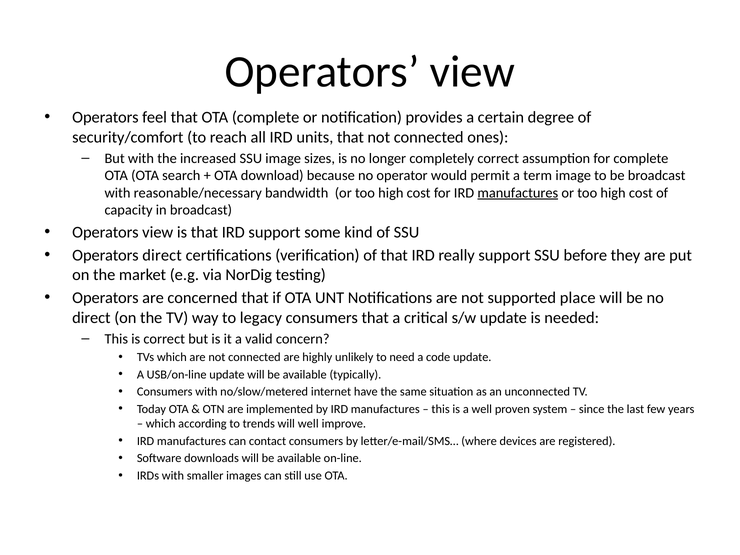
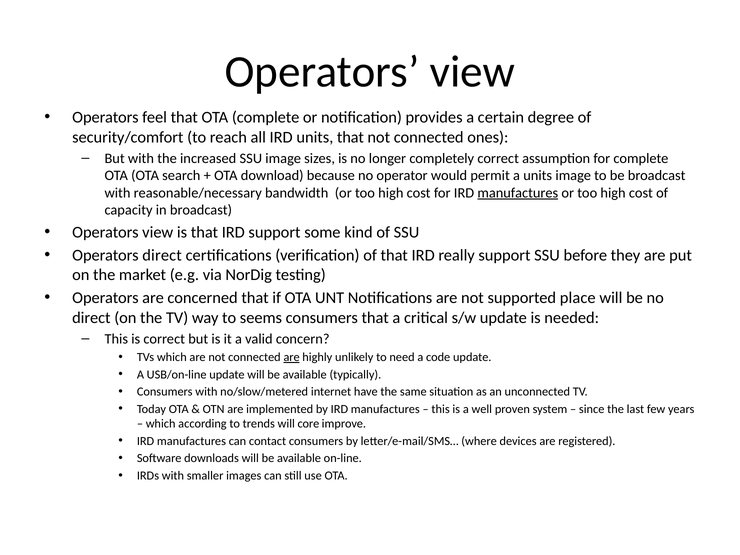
a term: term -> units (538, 176)
legacy: legacy -> seems (261, 318)
are underline: none -> present (292, 357)
will well: well -> core (308, 424)
